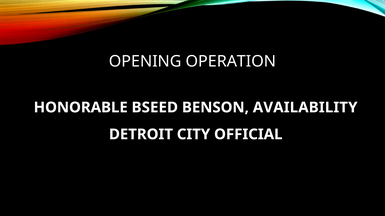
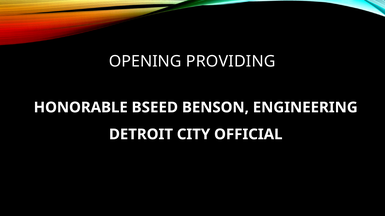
OPERATION: OPERATION -> PROVIDING (231, 61)
AVAILABILITY: AVAILABILITY -> ENGINEERING (305, 108)
